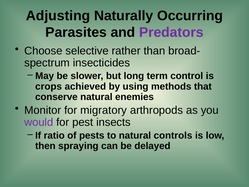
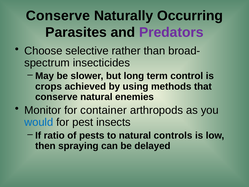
Adjusting: Adjusting -> Conserve (58, 16)
migratory: migratory -> container (104, 110)
would colour: purple -> blue (39, 122)
